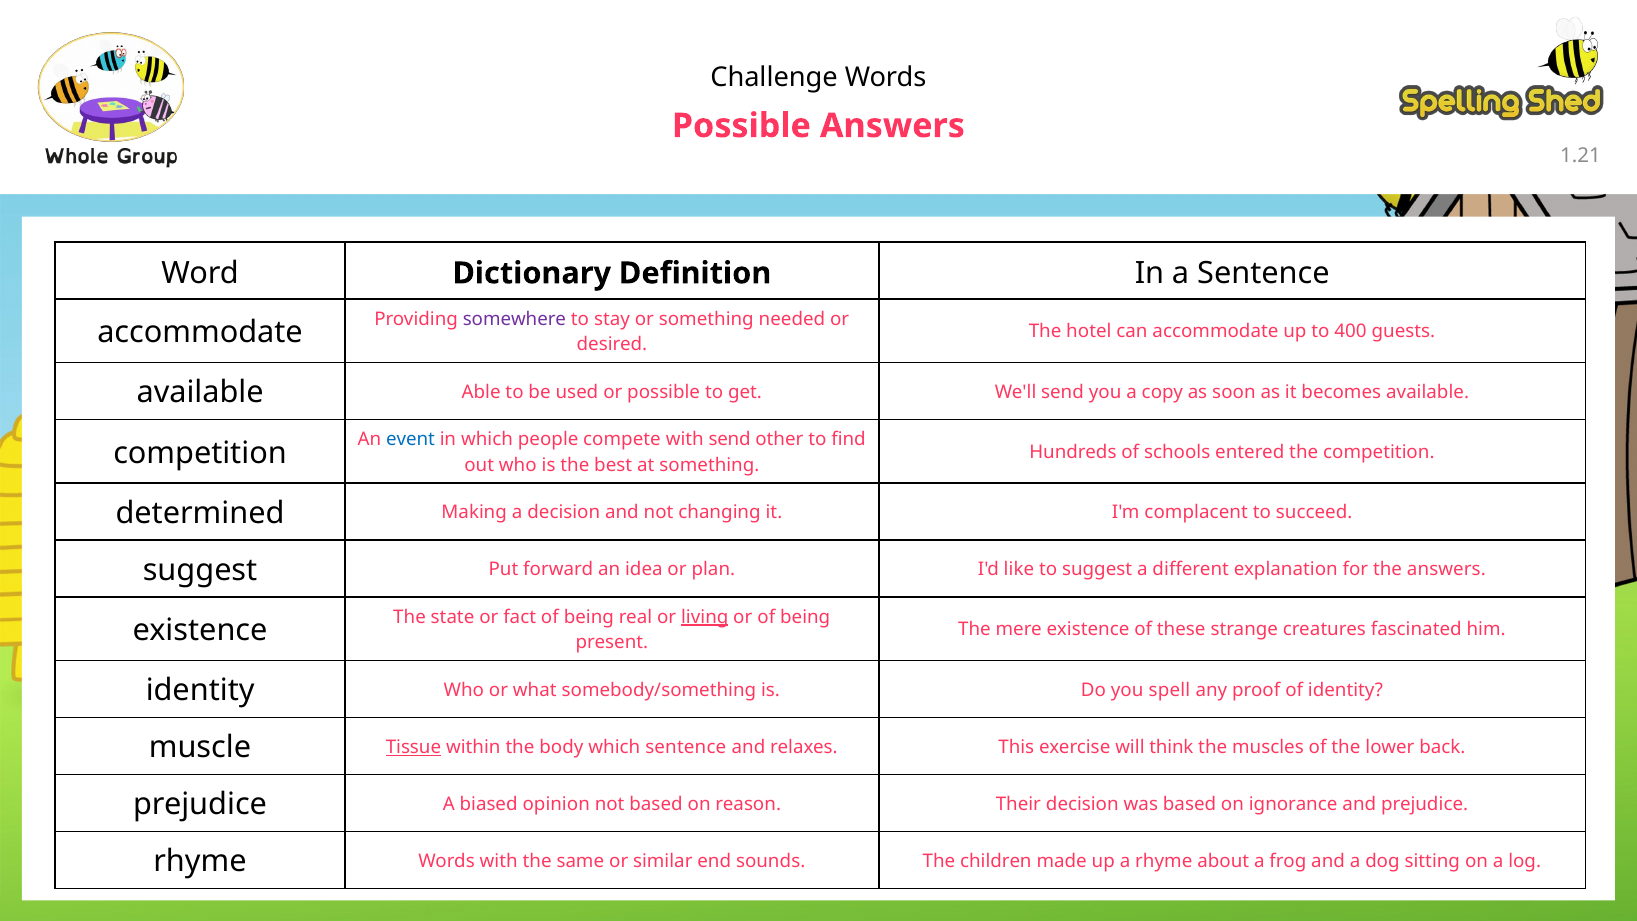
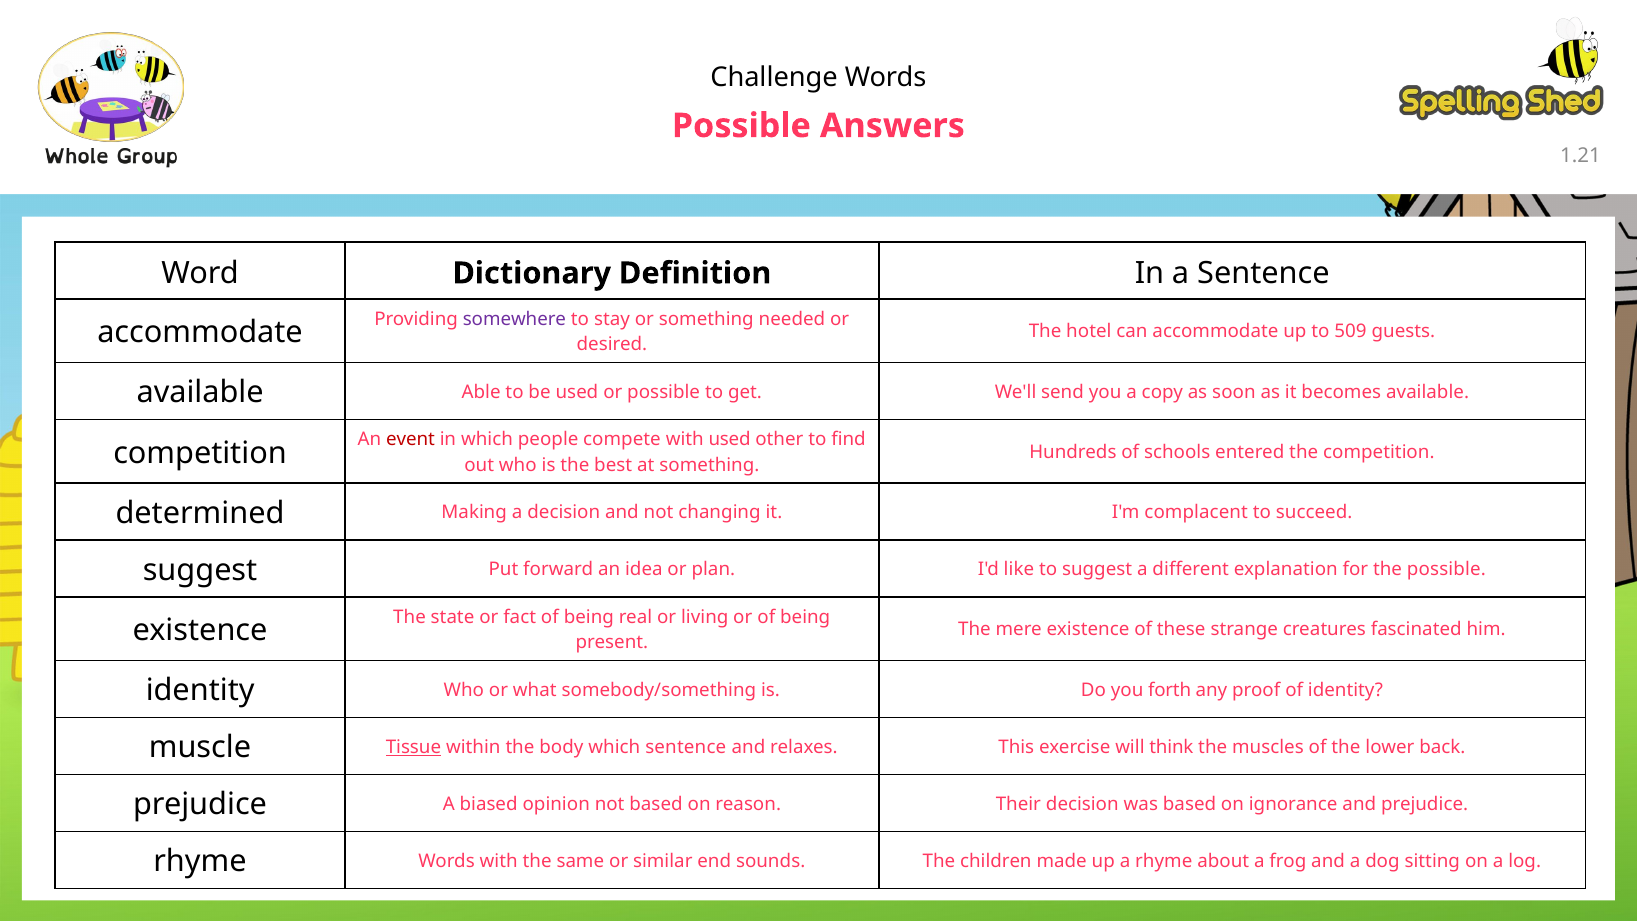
400: 400 -> 509 (1351, 332)
event colour: blue -> red (410, 439)
with send: send -> used (730, 439)
the answers: answers -> possible (1446, 569)
living underline: present -> none (705, 617)
spell: spell -> forth (1170, 690)
